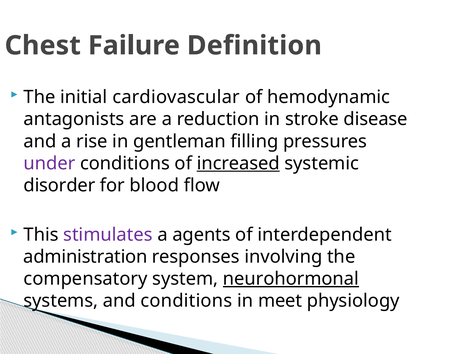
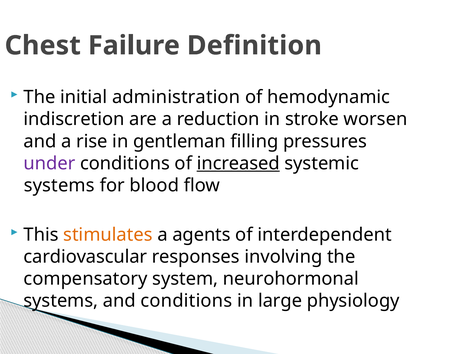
cardiovascular: cardiovascular -> administration (176, 97)
antagonists: antagonists -> indiscretion (74, 119)
disease: disease -> worsen (376, 119)
disorder: disorder -> systems (59, 185)
stimulates colour: purple -> orange (108, 235)
administration: administration -> cardiovascular (85, 257)
neurohormonal underline: present -> none (291, 279)
meet: meet -> large (280, 301)
